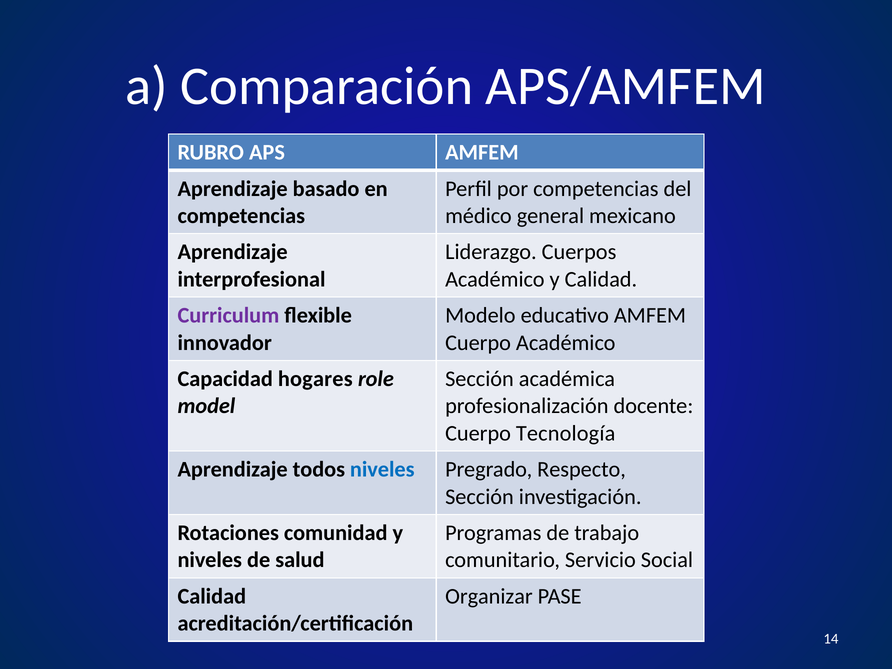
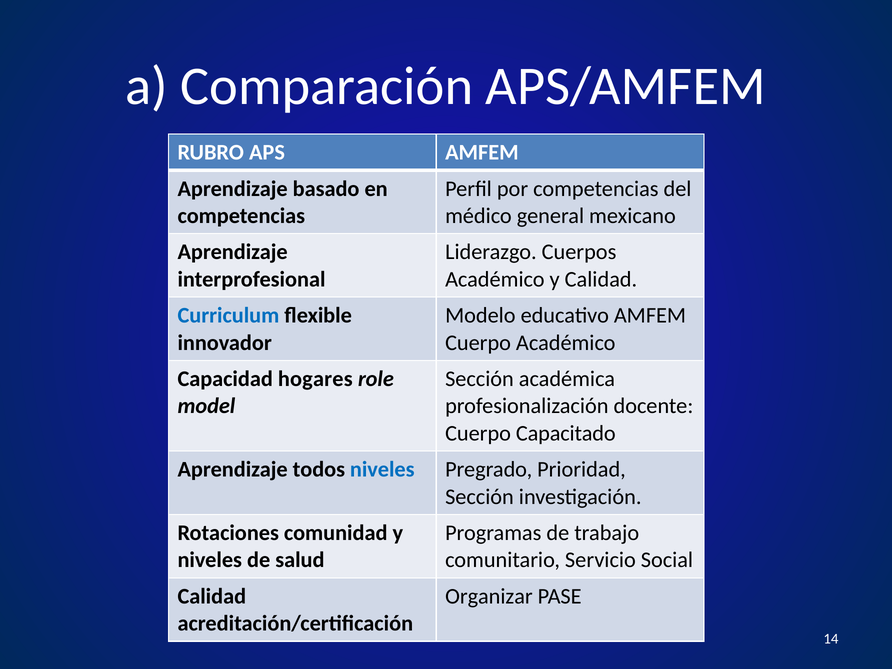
Curriculum colour: purple -> blue (228, 315)
Tecnología: Tecnología -> Capacitado (566, 433)
Respecto: Respecto -> Prioridad (582, 469)
